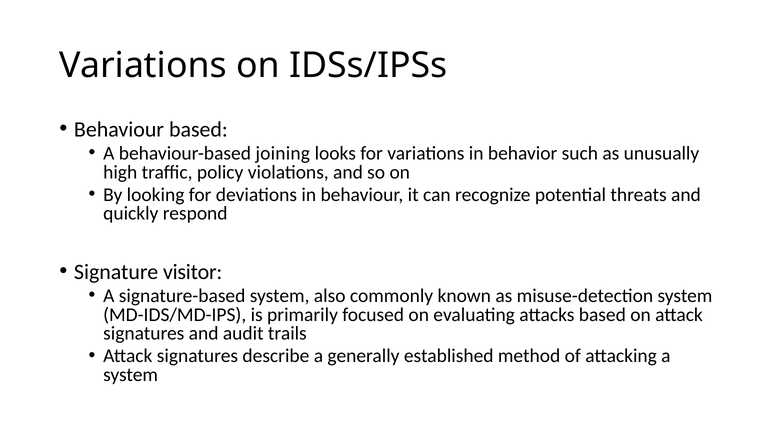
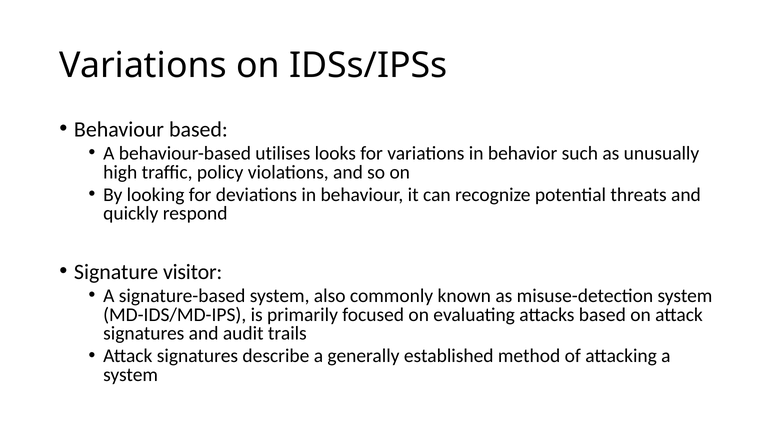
joining: joining -> utilises (283, 153)
